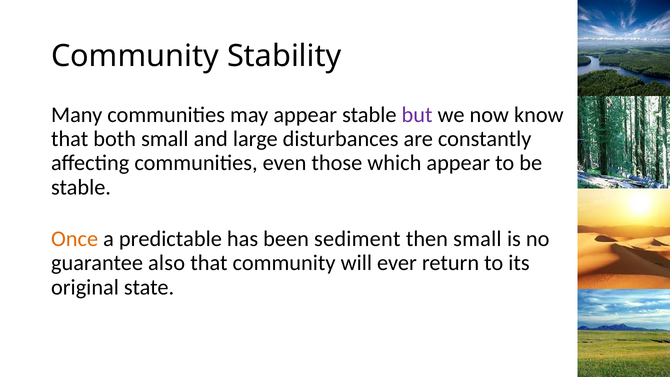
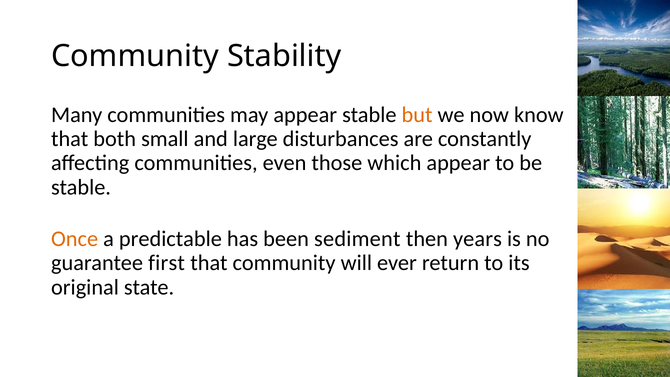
but colour: purple -> orange (417, 115)
then small: small -> years (477, 239)
also: also -> first (167, 263)
